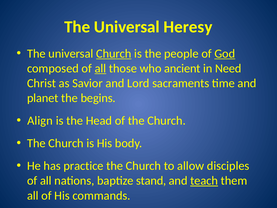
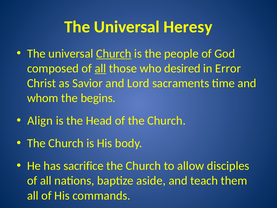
God underline: present -> none (225, 54)
ancient: ancient -> desired (182, 68)
Need: Need -> Error (228, 68)
planet: planet -> whom (43, 98)
practice: practice -> sacrifice (84, 166)
stand: stand -> aside (151, 181)
teach underline: present -> none (204, 181)
